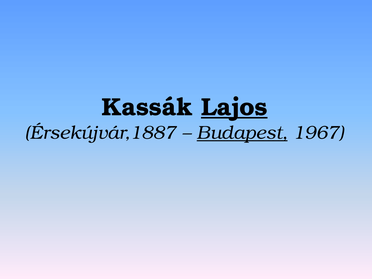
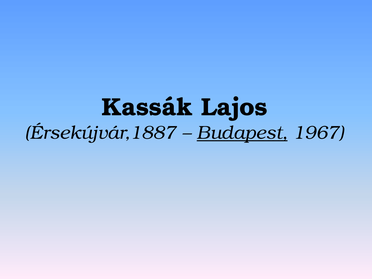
Lajos underline: present -> none (234, 107)
